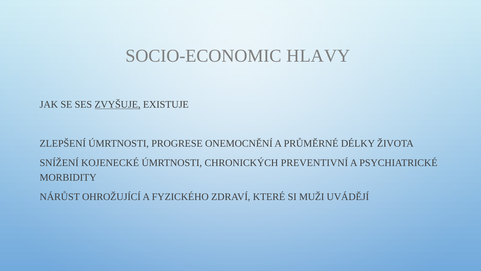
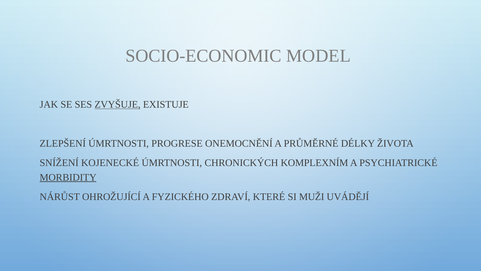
HLAVY: HLAVY -> MODEL (318, 56)
PREVENTIVNÍ: PREVENTIVNÍ -> KOMPLEXNÍM (314, 163)
MORBIDITY underline: none -> present (68, 177)
